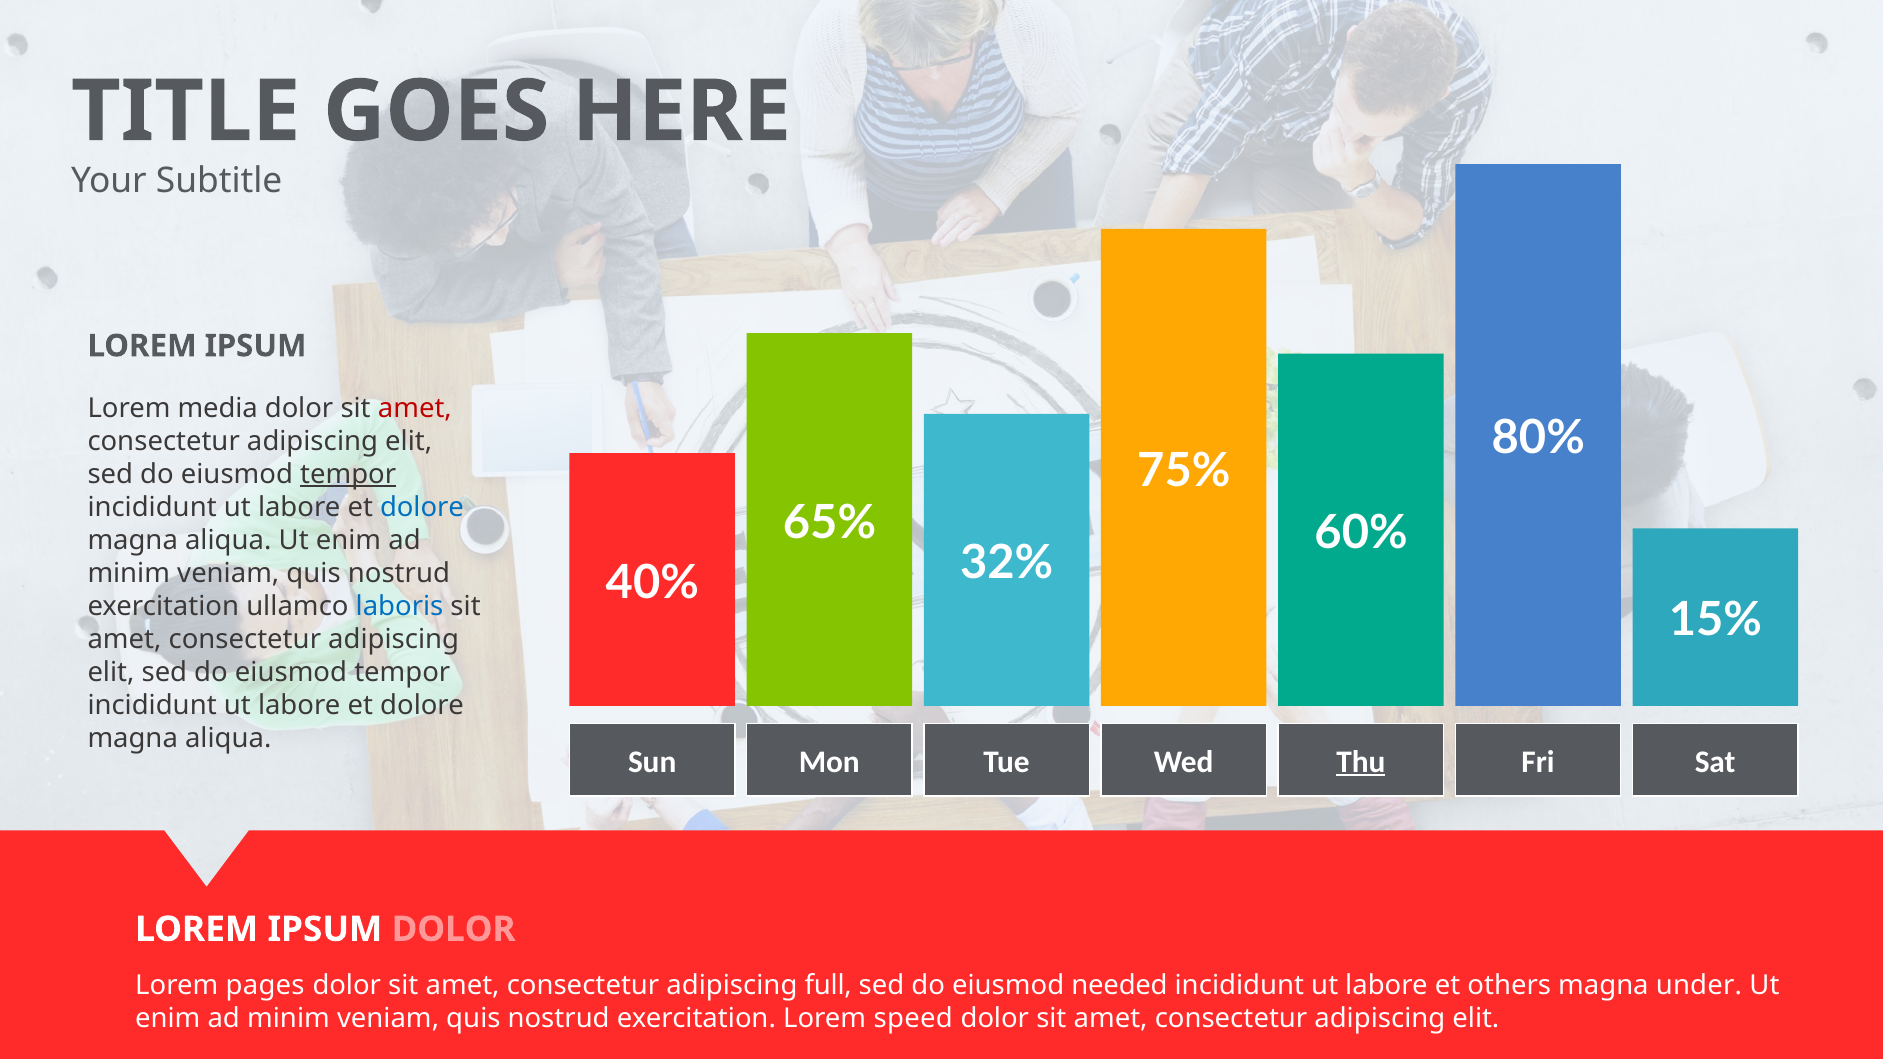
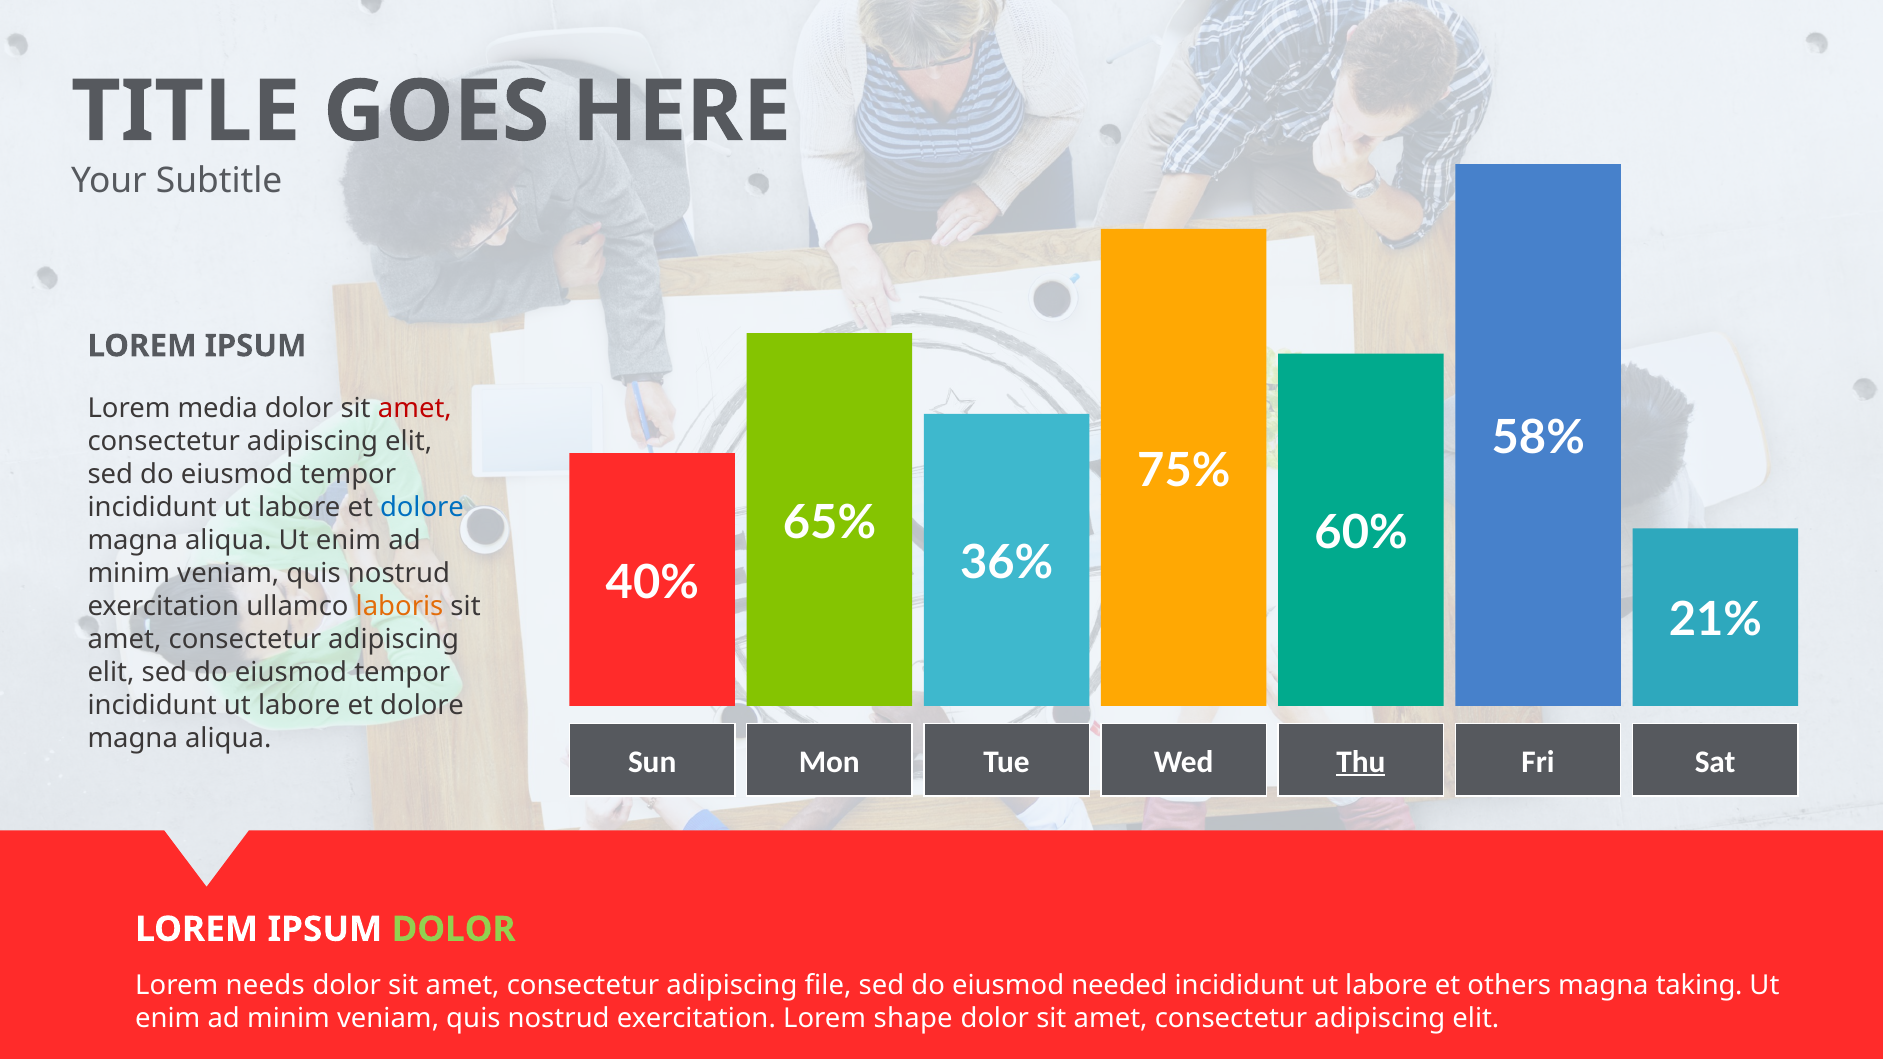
80%: 80% -> 58% (1538, 438)
tempor underline: present -> none (348, 474)
32%: 32% -> 36% (1007, 563)
laboris colour: blue -> orange (400, 606)
15%: 15% -> 21% (1715, 620)
DOLOR colour: pink -> light green (454, 929)
pages: pages -> needs (265, 985)
full: full -> file (828, 985)
under: under -> taking (1699, 985)
speed: speed -> shape (913, 1018)
